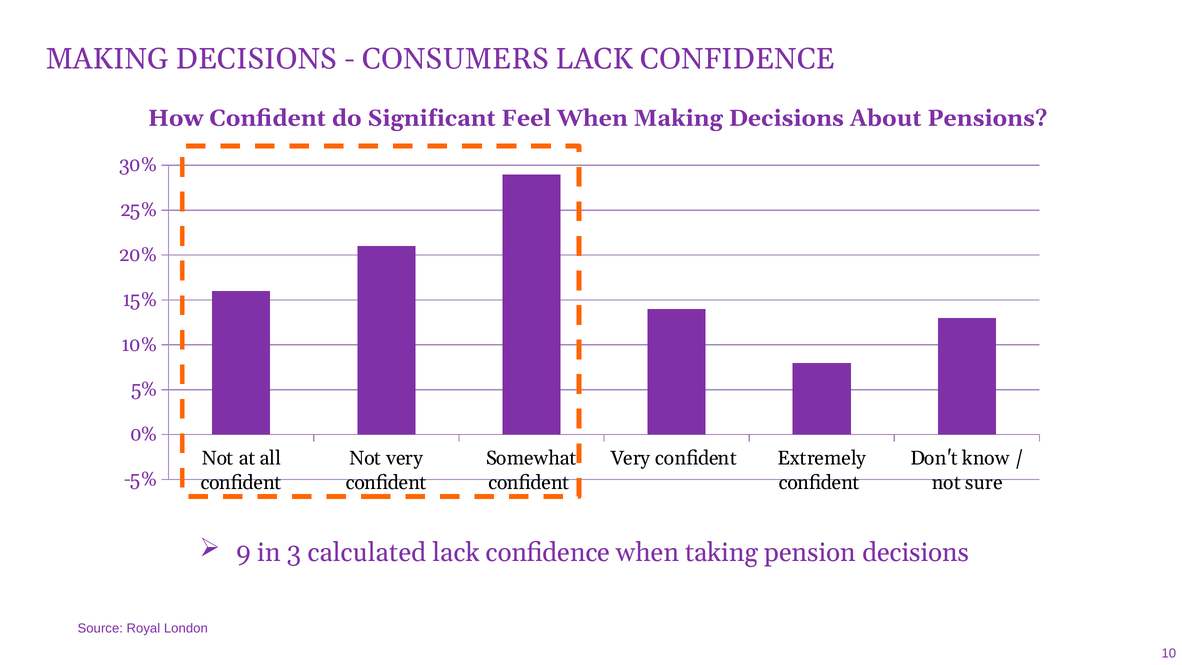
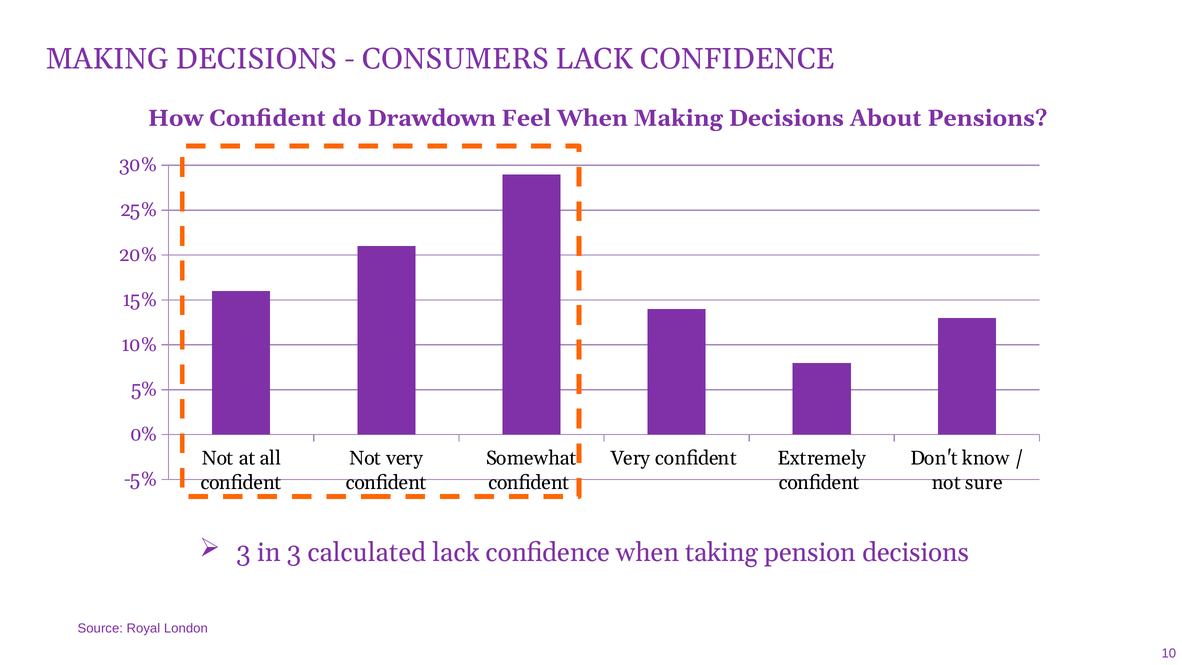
Significant: Significant -> Drawdown (432, 118)
9: 9 -> 3 (244, 552)
